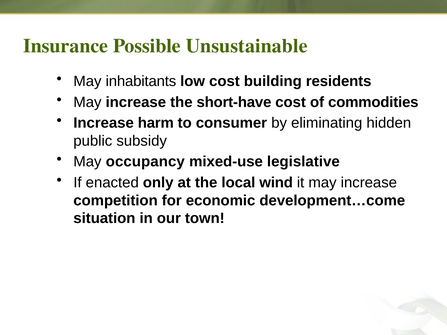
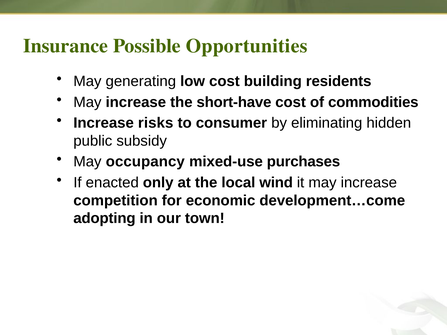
Unsustainable: Unsustainable -> Opportunities (247, 46)
inhabitants: inhabitants -> generating (141, 81)
harm: harm -> risks (156, 123)
legislative: legislative -> purchases (303, 162)
situation: situation -> adopting (104, 218)
